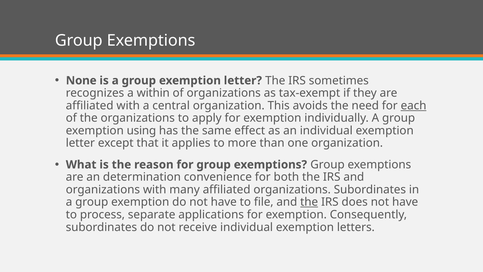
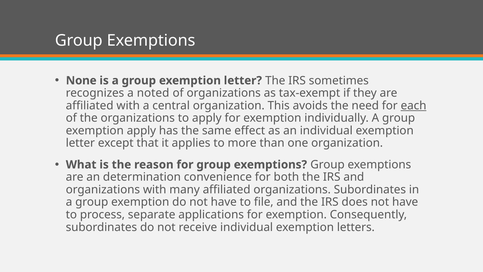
within: within -> noted (153, 93)
exemption using: using -> apply (141, 130)
the underline: present -> none (309, 202)
